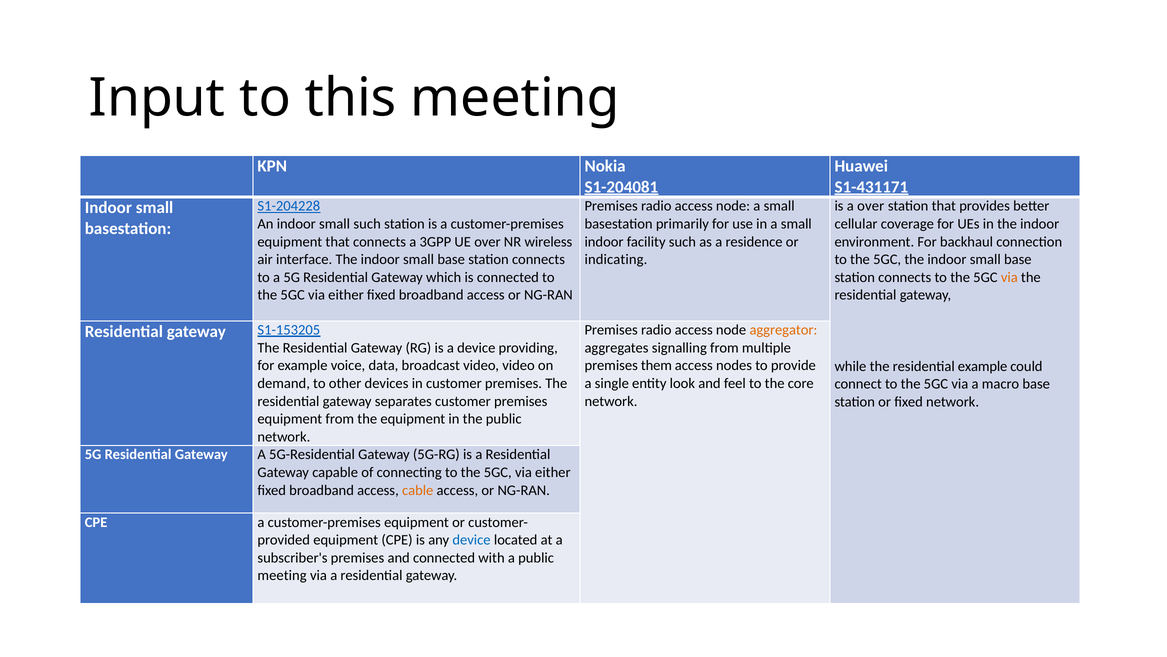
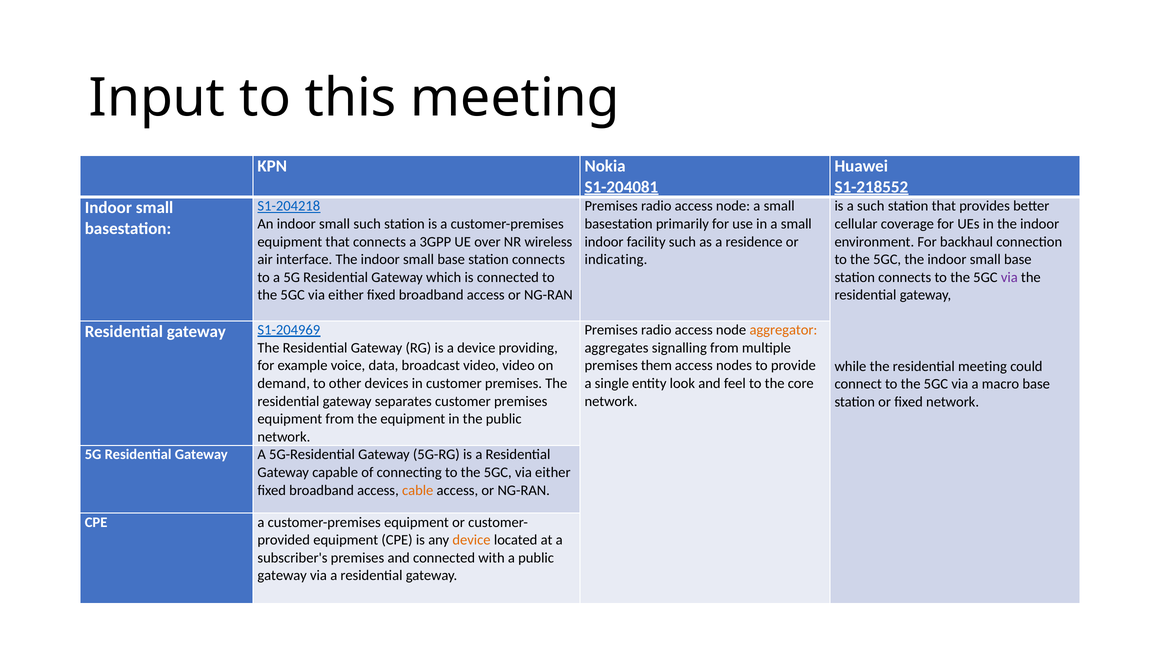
S1-431171: S1-431171 -> S1-218552 (871, 187)
S1-204228: S1-204228 -> S1-204218 (289, 206)
a over: over -> such (871, 206)
via colour: orange -> purple (1009, 277)
S1-153205: S1-153205 -> S1-204969 (289, 330)
residential example: example -> meeting (983, 366)
device colour: blue -> orange (472, 540)
meeting: meeting -> gateway (282, 575)
